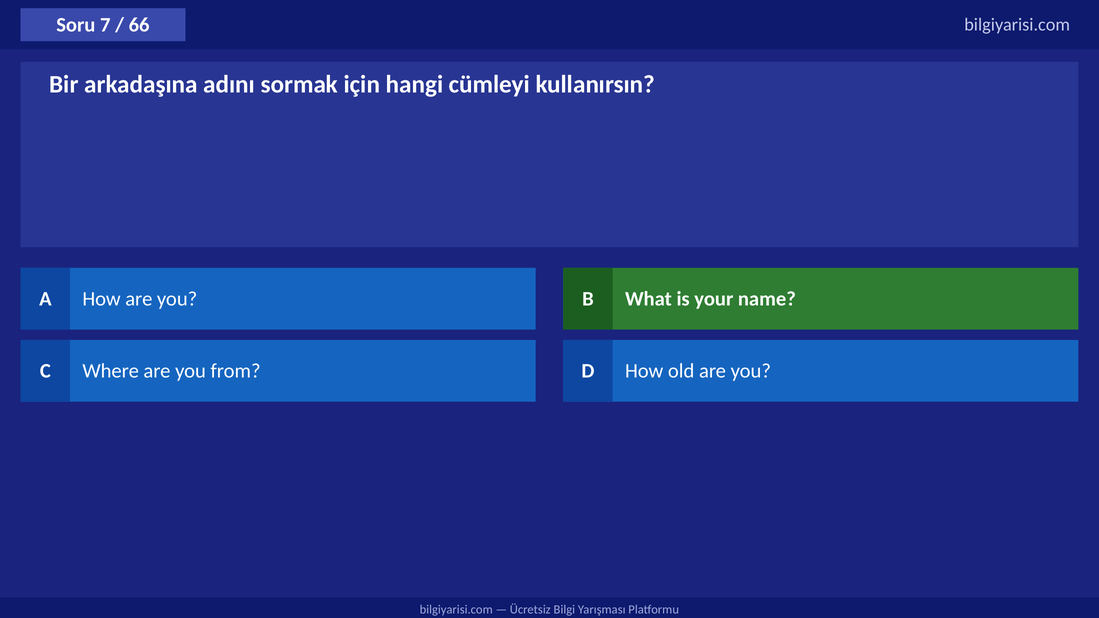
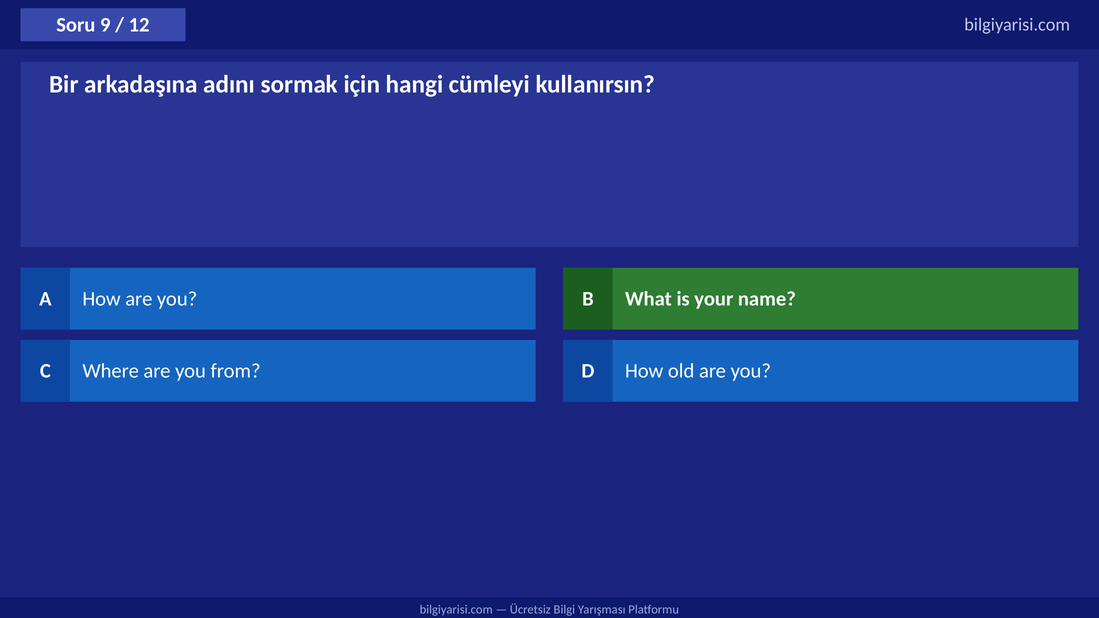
7: 7 -> 9 (105, 25)
66: 66 -> 12 (139, 25)
